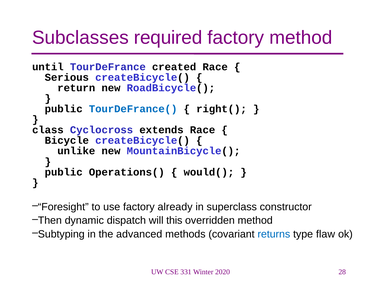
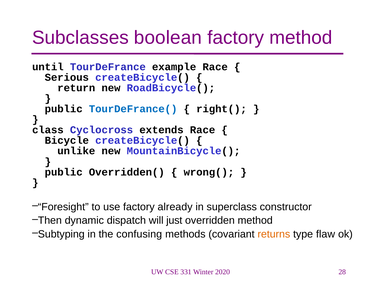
required: required -> boolean (168, 38)
created: created -> example (174, 67)
Operations(: Operations( -> Overridden( (127, 172)
would(: would( -> wrong( (209, 172)
this: this -> just (174, 220)
advanced: advanced -> confusing (139, 234)
returns colour: blue -> orange (274, 234)
